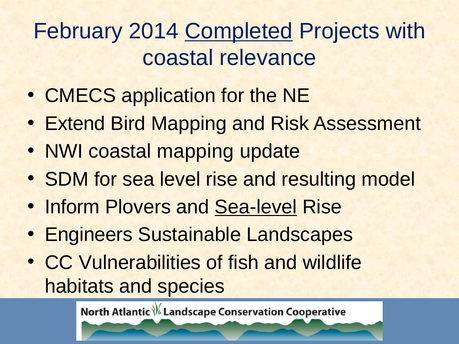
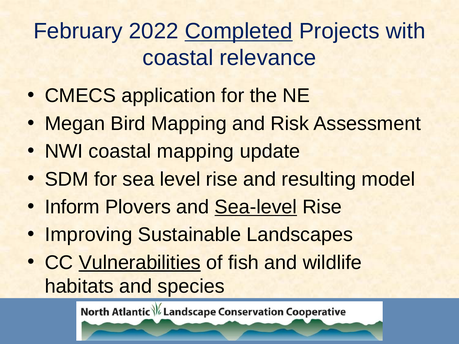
2014: 2014 -> 2022 (154, 31)
Extend: Extend -> Megan (75, 124)
Engineers: Engineers -> Improving (89, 235)
Vulnerabilities underline: none -> present (140, 263)
